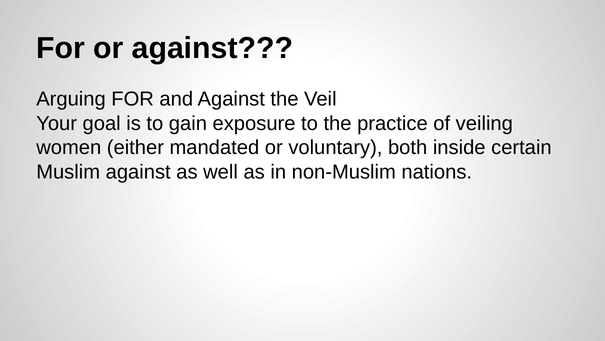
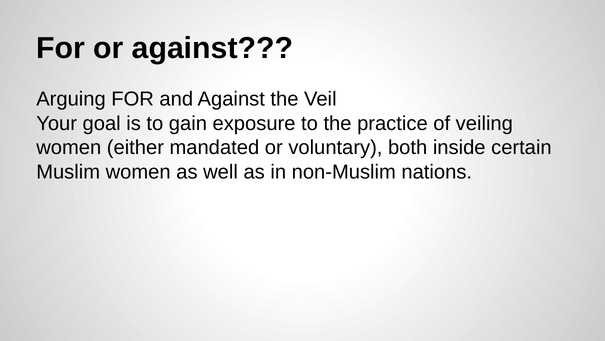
Muslim against: against -> women (138, 172)
